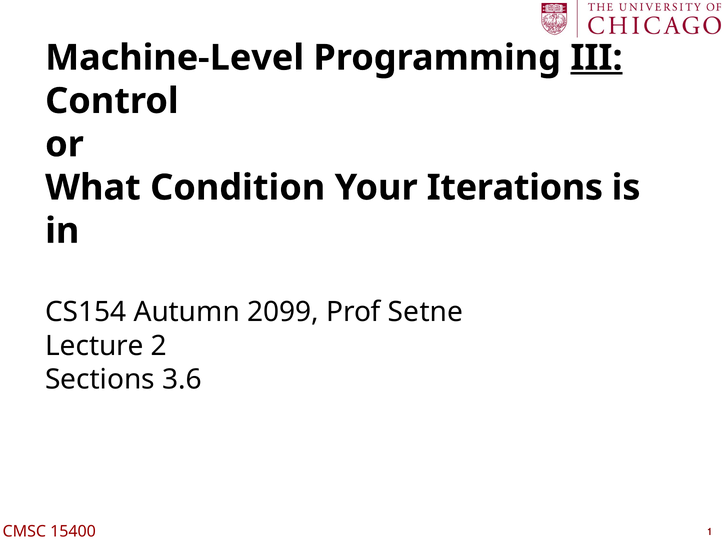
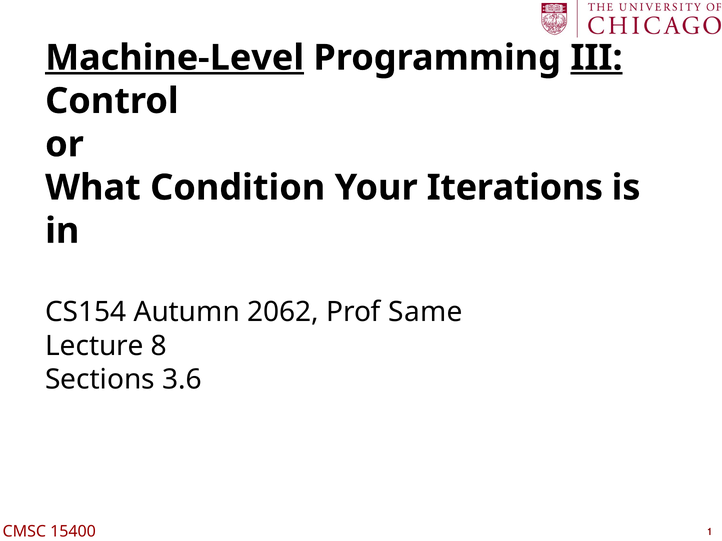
Machine-Level underline: none -> present (175, 58)
2099: 2099 -> 2062 (283, 312)
Setne: Setne -> Same (425, 312)
2: 2 -> 8 (159, 346)
